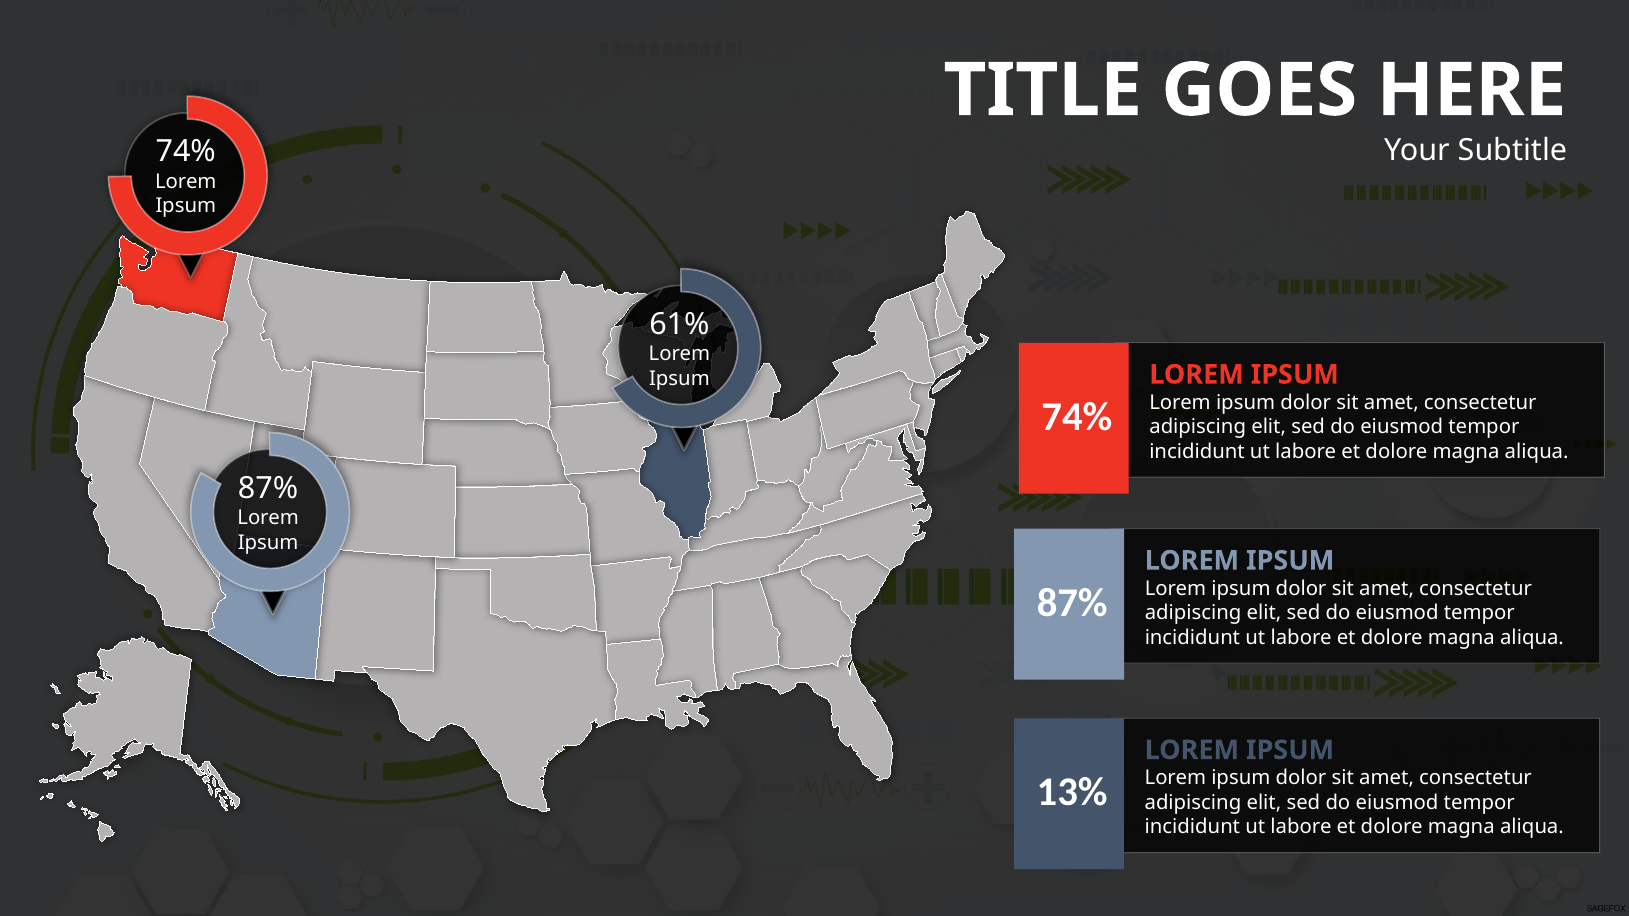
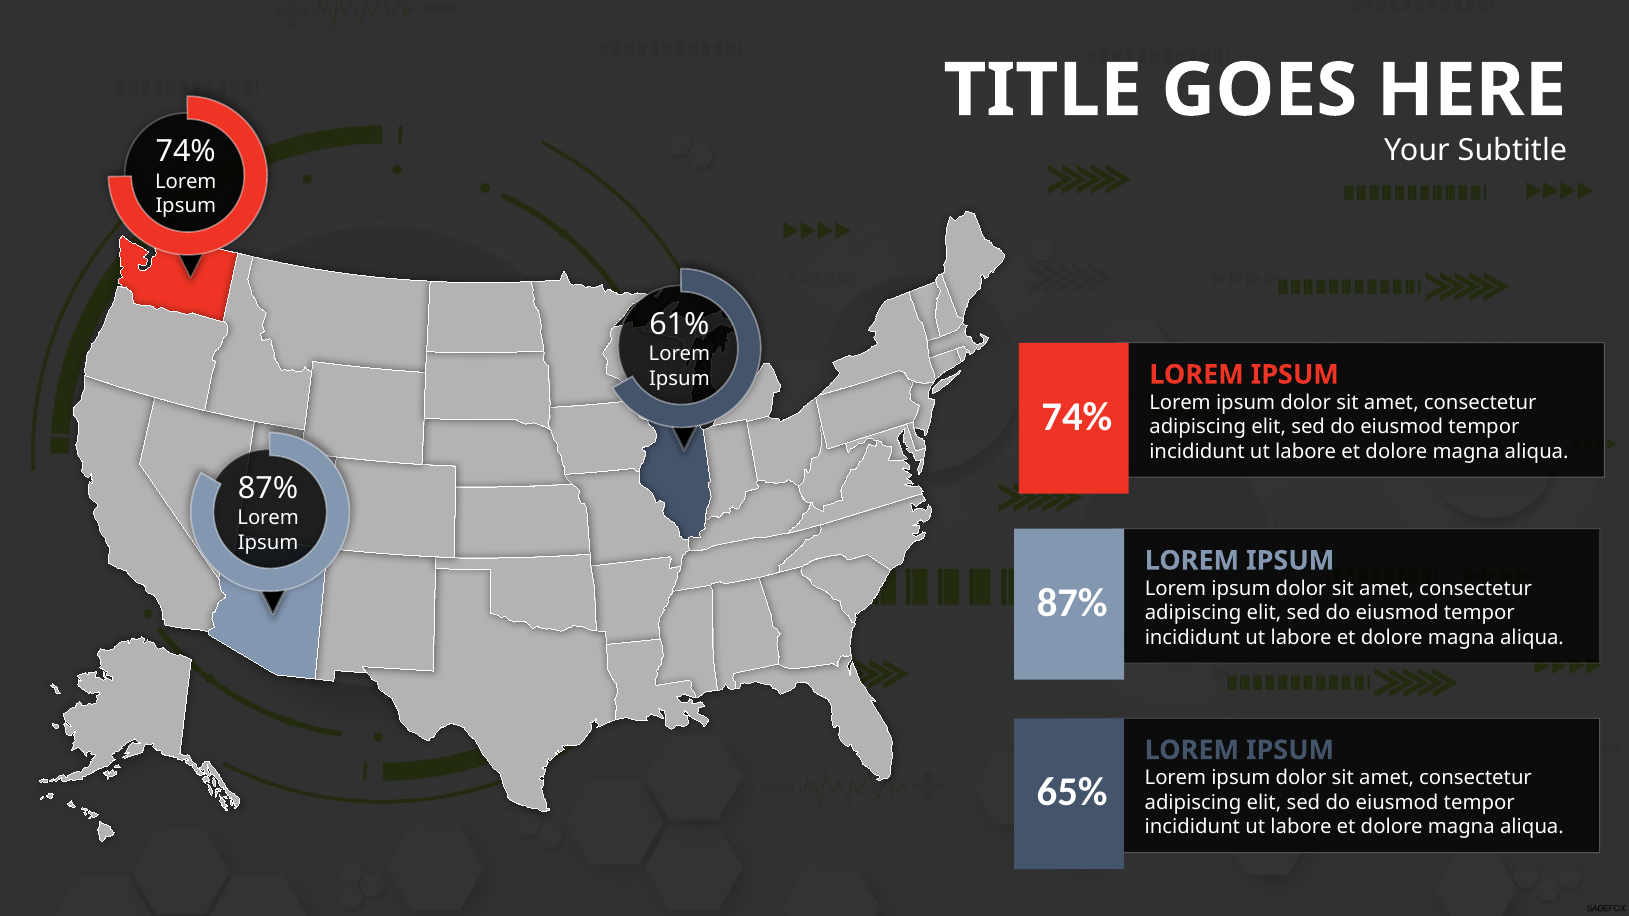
13%: 13% -> 65% (1072, 793)
